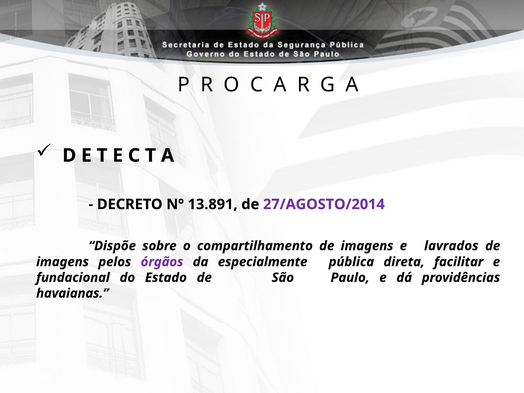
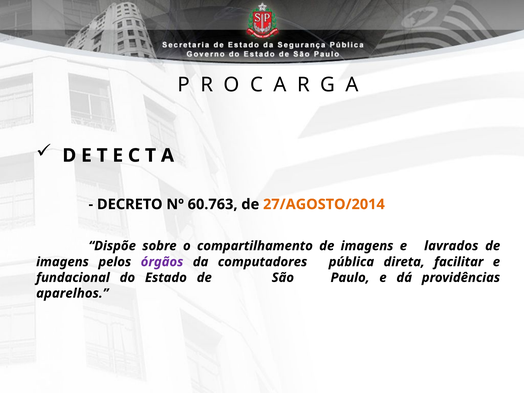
13.891: 13.891 -> 60.763 (213, 204)
27/AGOSTO/2014 colour: purple -> orange (324, 204)
especialmente: especialmente -> computadores (263, 262)
havaianas: havaianas -> aparelhos (72, 293)
